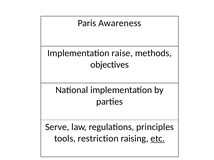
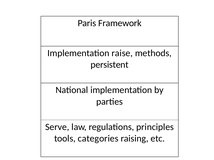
Awareness: Awareness -> Framework (120, 23)
objectives: objectives -> persistent (110, 65)
restriction: restriction -> categories (98, 139)
etc underline: present -> none (158, 139)
